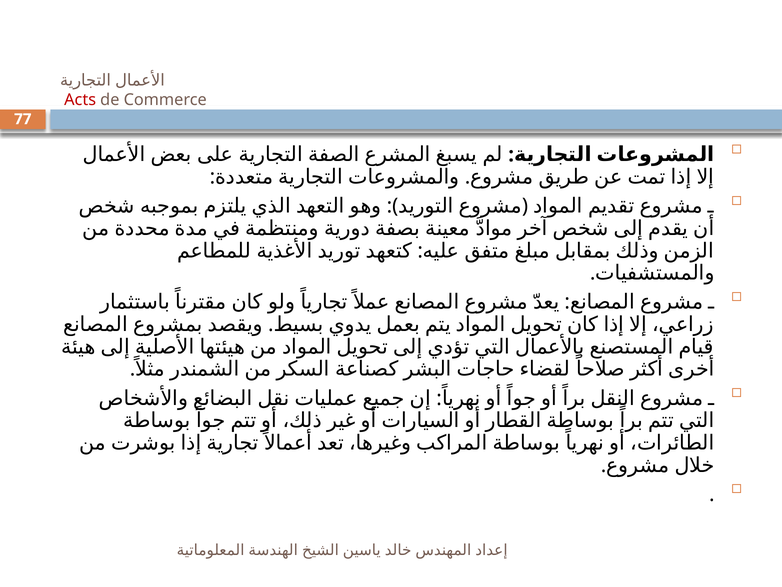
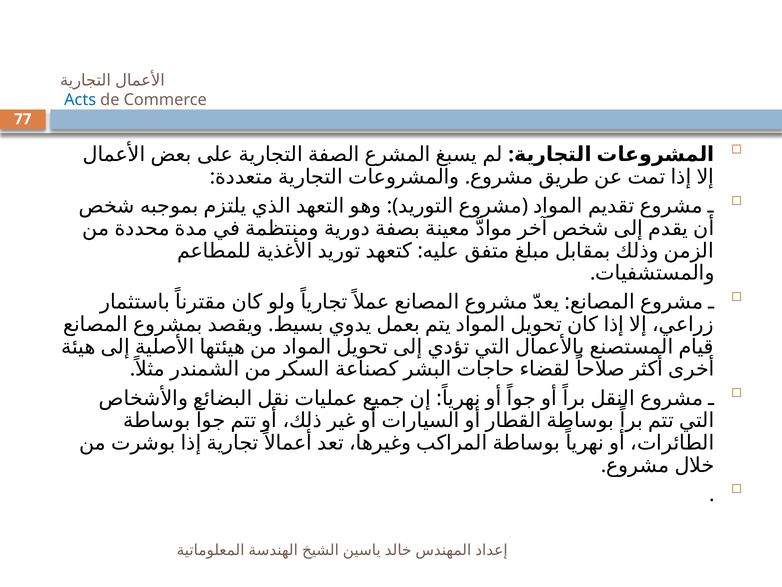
Acts colour: red -> blue (80, 100)
